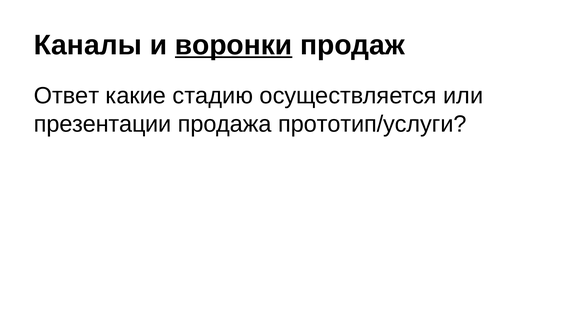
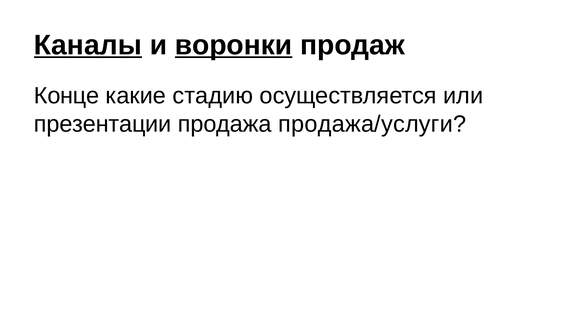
Каналы underline: none -> present (88, 45)
Ответ: Ответ -> Конце (67, 96)
прототип/услуги: прототип/услуги -> продажа/услуги (372, 124)
